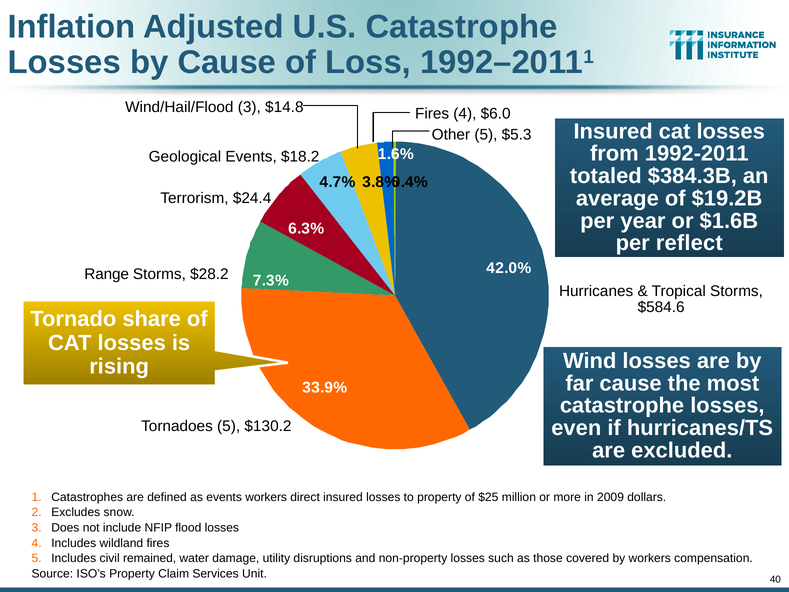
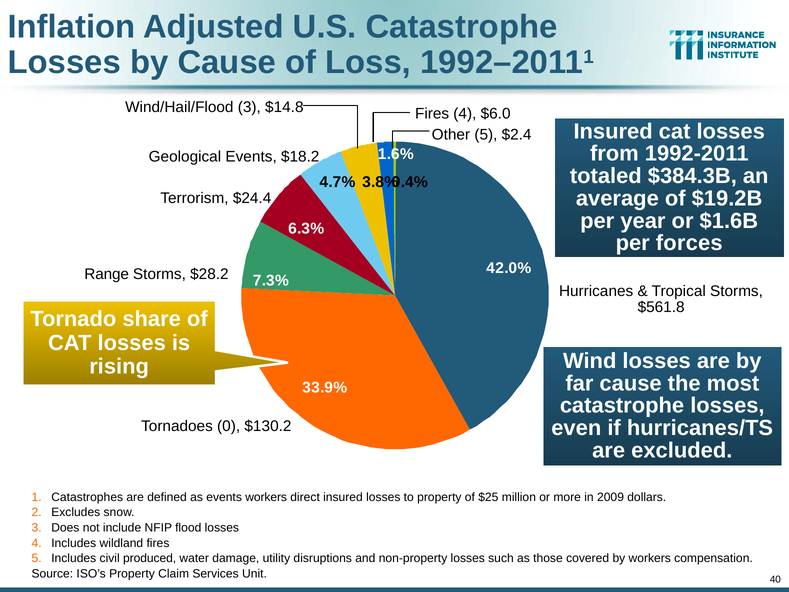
$5.3: $5.3 -> $2.4 (517, 135)
reflect: reflect -> forces (689, 243)
$584.6: $584.6 -> $561.8 (661, 307)
Tornadoes 5: 5 -> 0 (229, 426)
remained: remained -> produced (150, 558)
